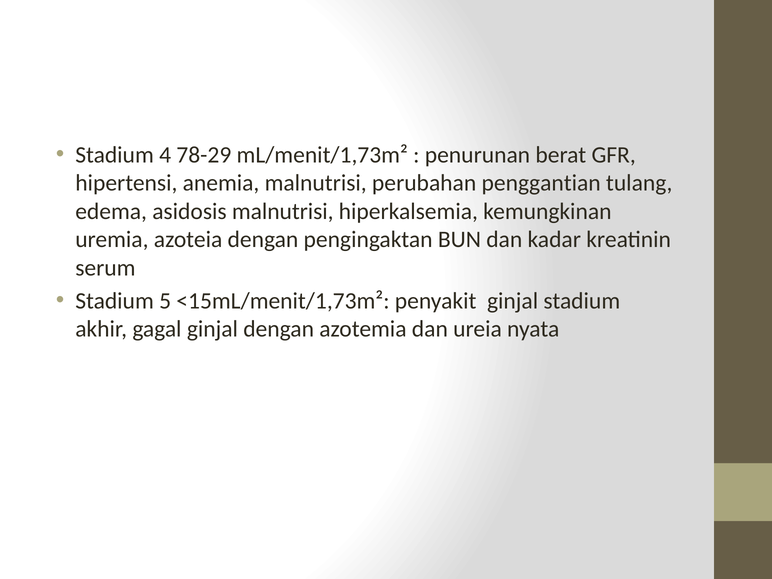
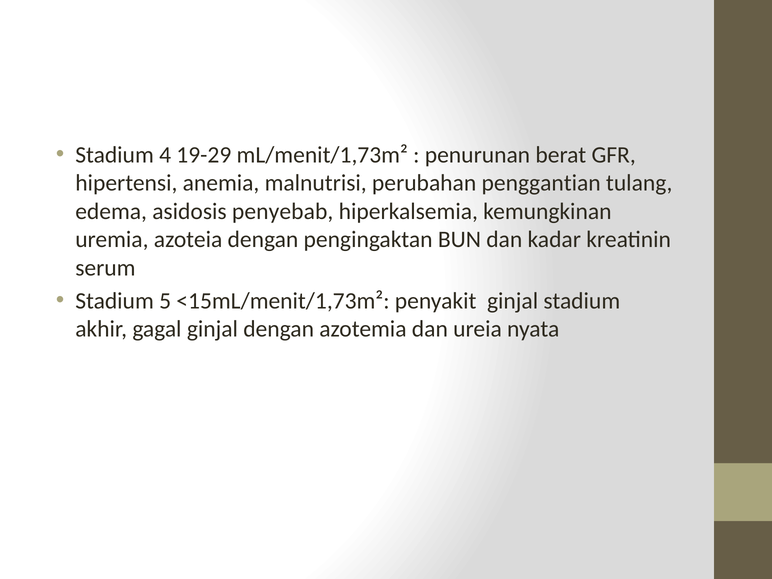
78-29: 78-29 -> 19-29 (204, 155)
asidosis malnutrisi: malnutrisi -> penyebab (283, 211)
